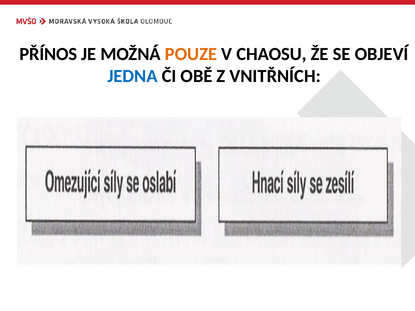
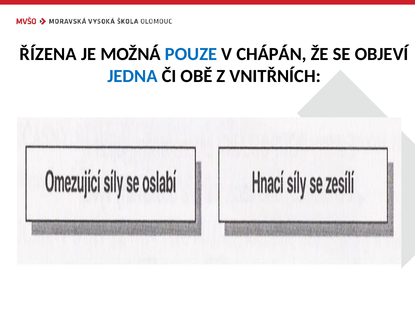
PŘÍNOS: PŘÍNOS -> ŘÍZENA (48, 54)
POUZE colour: orange -> blue (191, 54)
CHAOSU: CHAOSU -> CHÁPÁN (272, 54)
